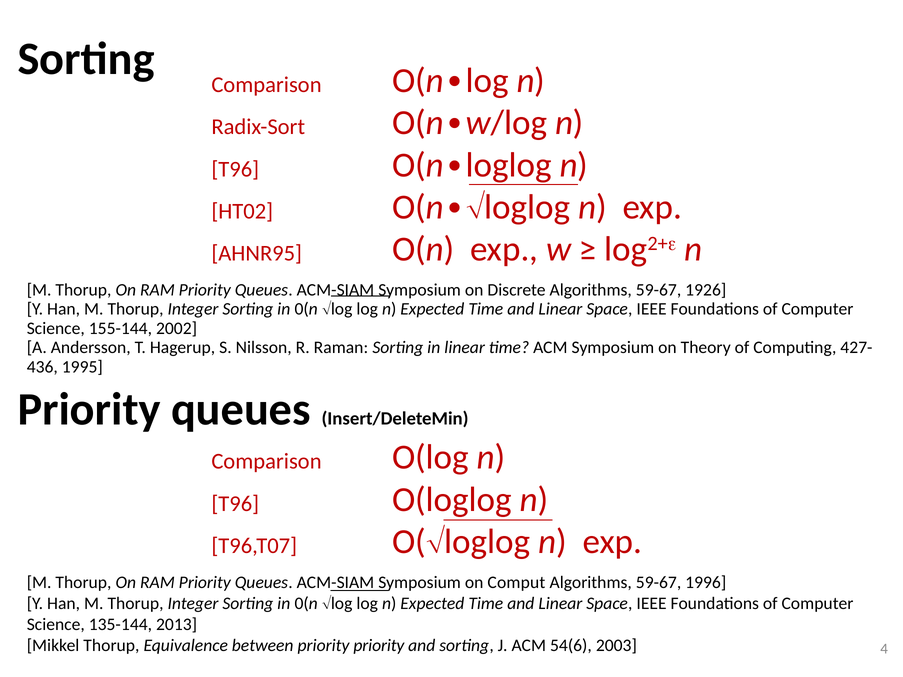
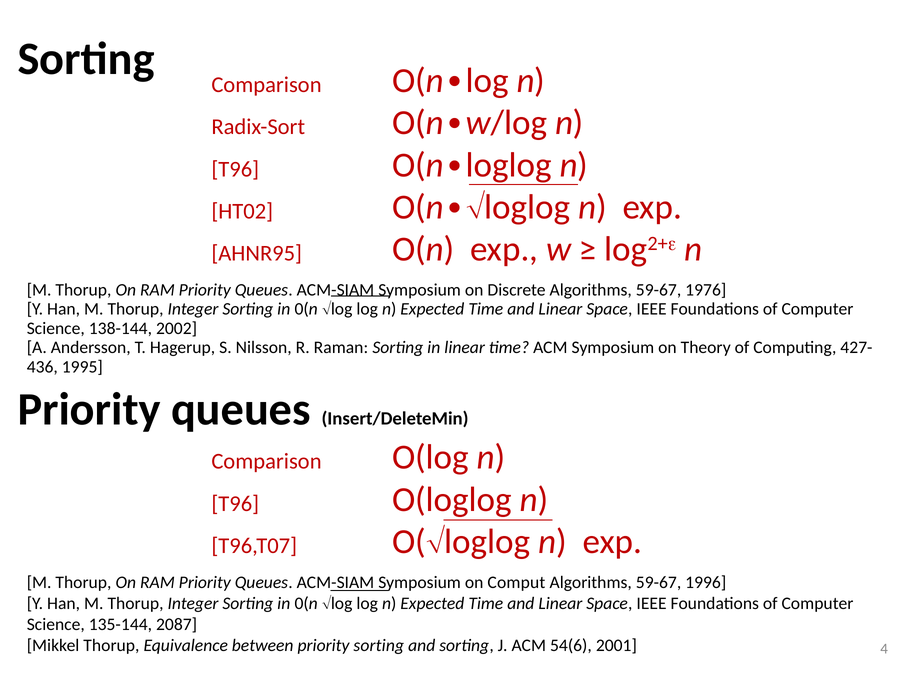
1926: 1926 -> 1976 (706, 290)
155-144: 155-144 -> 138-144 (120, 328)
2013: 2013 -> 2087 (177, 625)
priority priority: priority -> sorting (379, 646)
2003: 2003 -> 2001 (616, 646)
